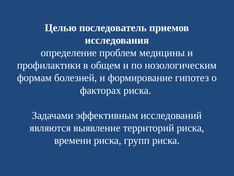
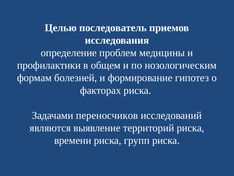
эффективным: эффективным -> переносчиков (107, 115)
